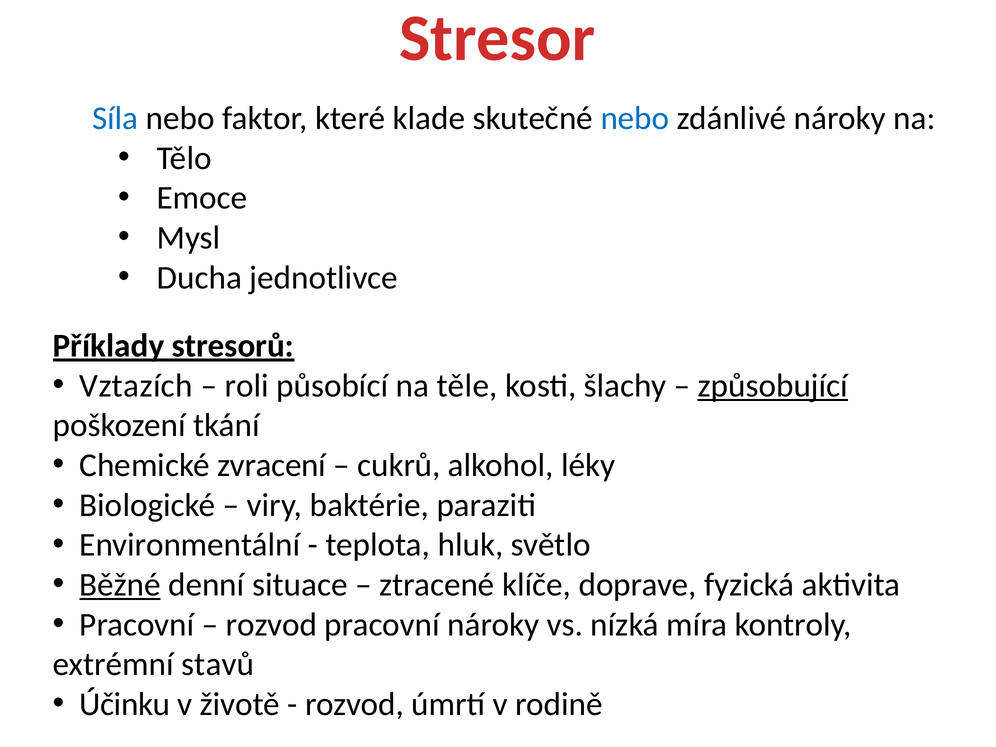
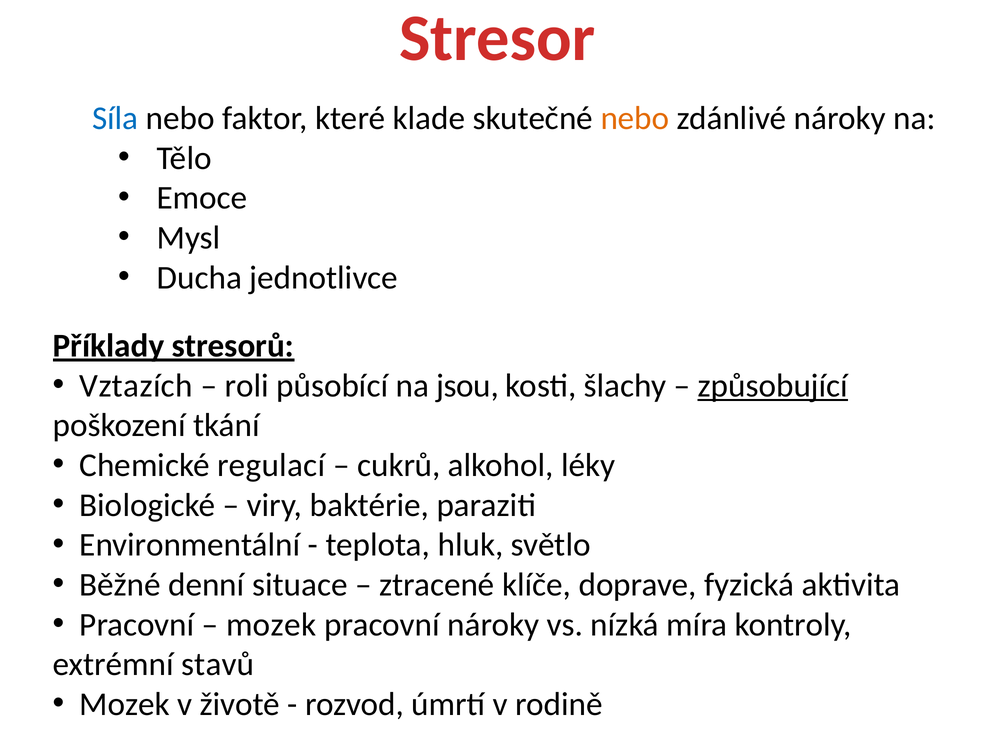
nebo colour: blue -> orange (635, 118)
těle: těle -> jsou (467, 386)
zvracení: zvracení -> regulací (271, 465)
Běžné underline: present -> none (120, 585)
rozvod: rozvod -> mozek (271, 625)
Účinku: Účinku -> Mozek (125, 704)
